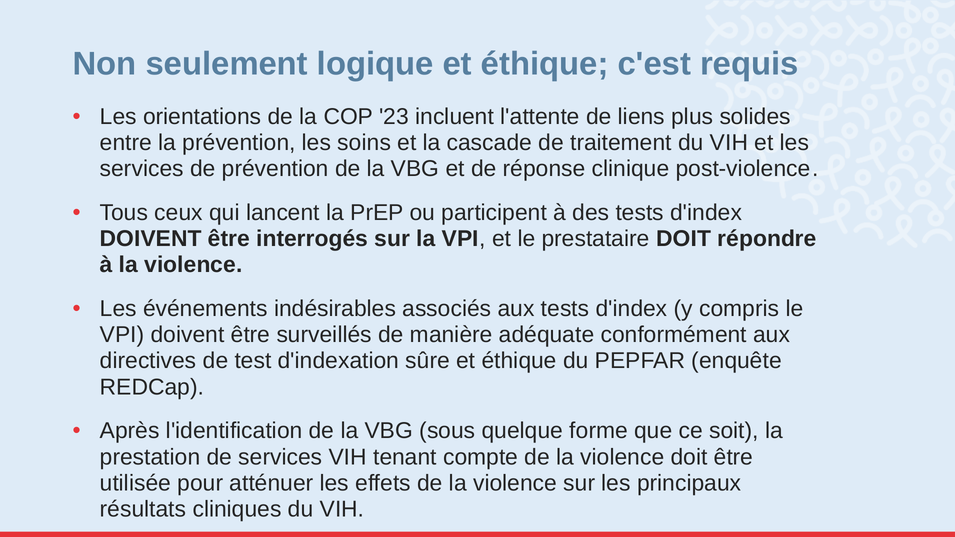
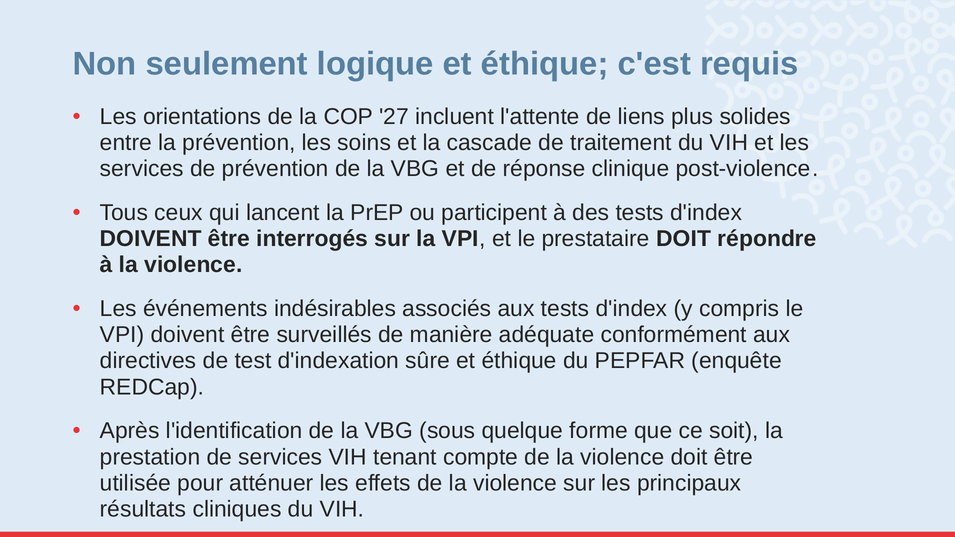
23: 23 -> 27 (394, 117)
